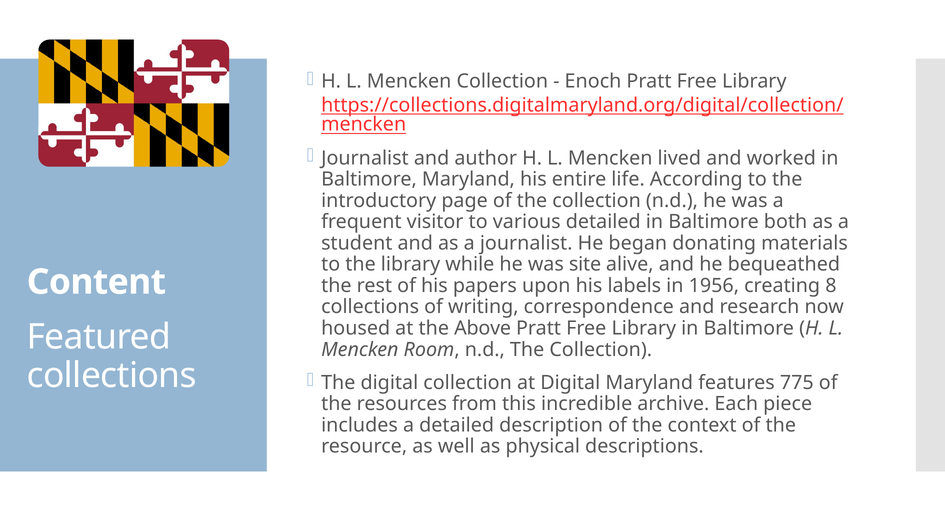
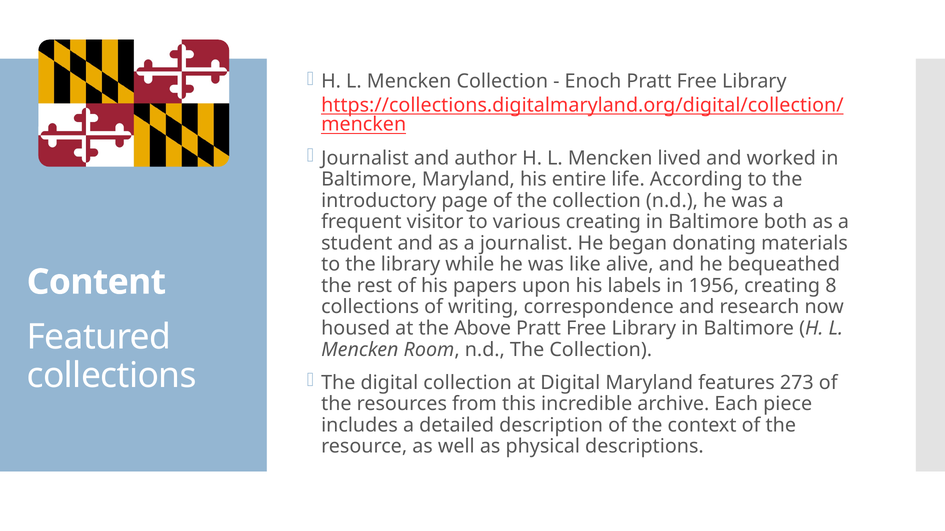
various detailed: detailed -> creating (603, 222)
site: site -> like (585, 265)
775: 775 -> 273 (797, 383)
